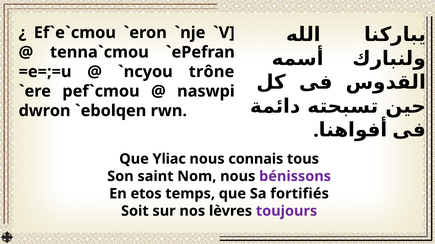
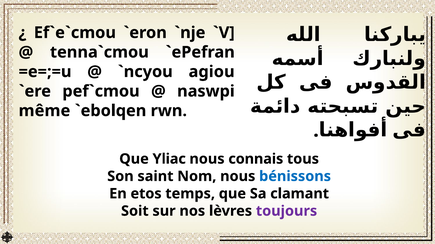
trône: trône -> agiou (212, 72)
dwron: dwron -> même (44, 111)
bénissons colour: purple -> blue (295, 177)
fortifiés: fortifiés -> clamant (300, 194)
